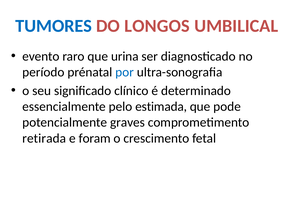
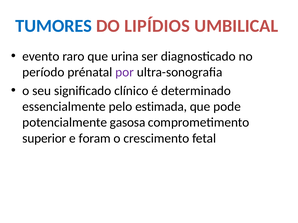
LONGOS: LONGOS -> LIPÍDIOS (157, 26)
por colour: blue -> purple (125, 72)
graves: graves -> gasosa (128, 123)
retirada: retirada -> superior (44, 139)
